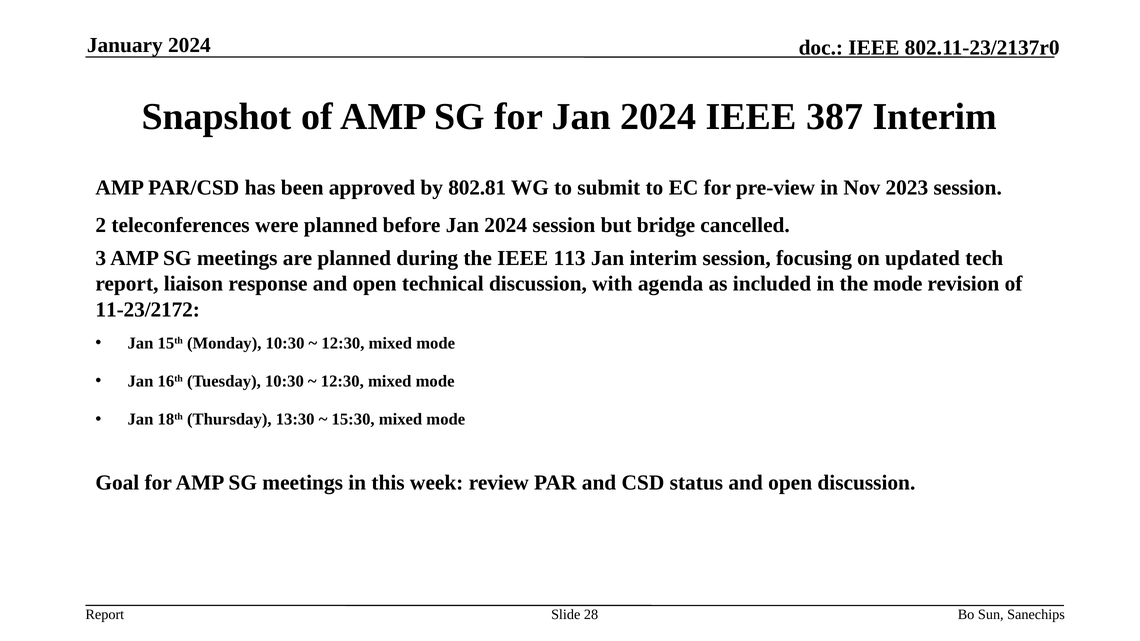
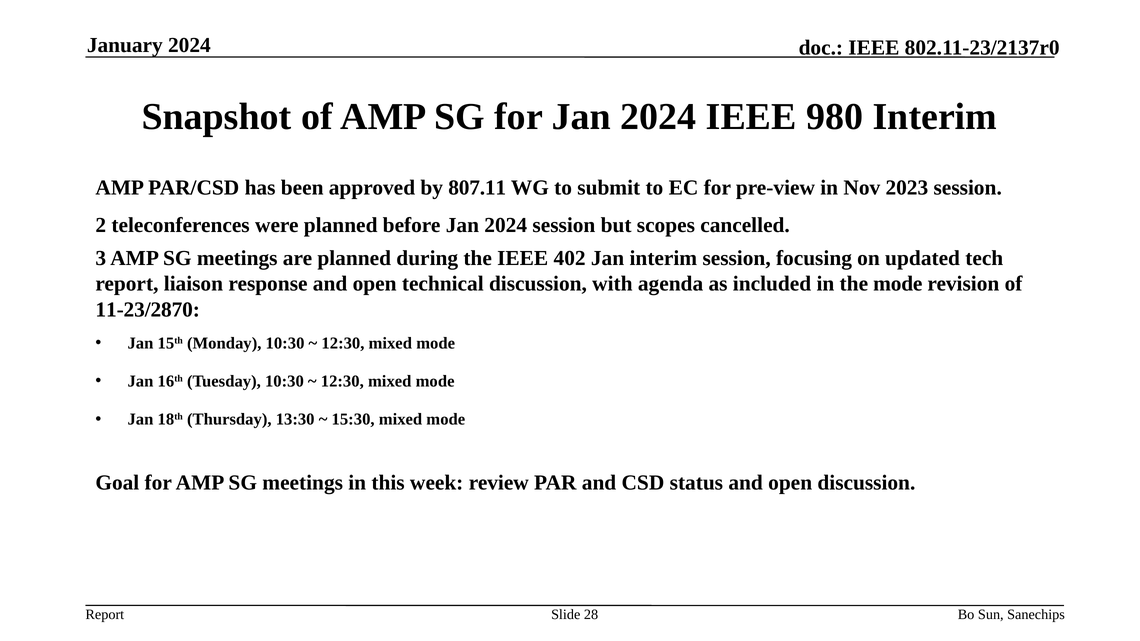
387: 387 -> 980 (835, 117)
802.81: 802.81 -> 807.11 (477, 188)
bridge: bridge -> scopes (666, 226)
113: 113 -> 402 (570, 258)
11-23/2172: 11-23/2172 -> 11-23/2870 (148, 310)
